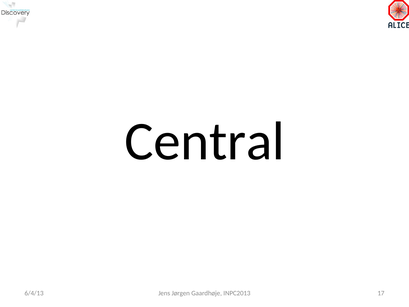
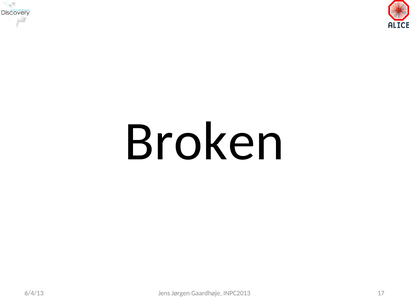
Central: Central -> Broken (204, 141)
